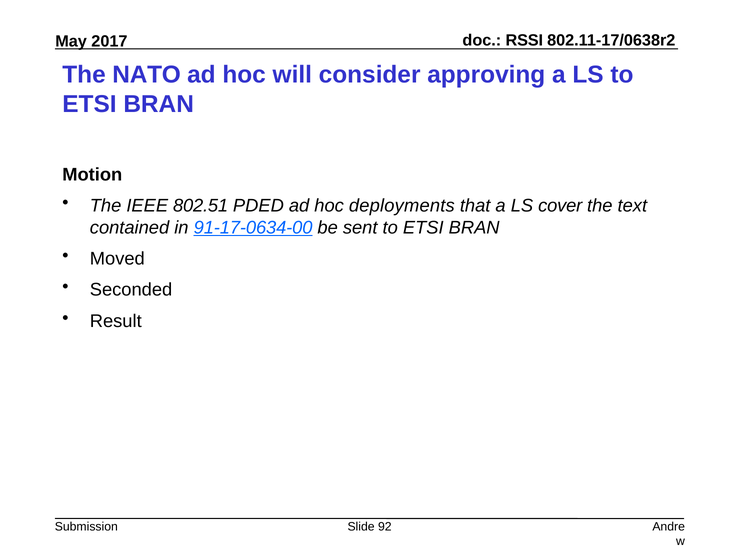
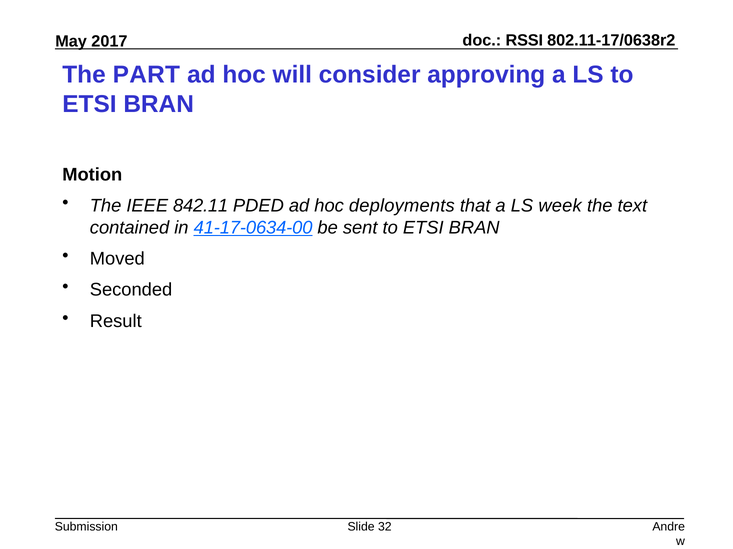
NATO: NATO -> PART (146, 75)
802.51: 802.51 -> 842.11 (201, 206)
cover: cover -> week (560, 206)
91-17-0634-00: 91-17-0634-00 -> 41-17-0634-00 (253, 228)
92: 92 -> 32 (385, 527)
